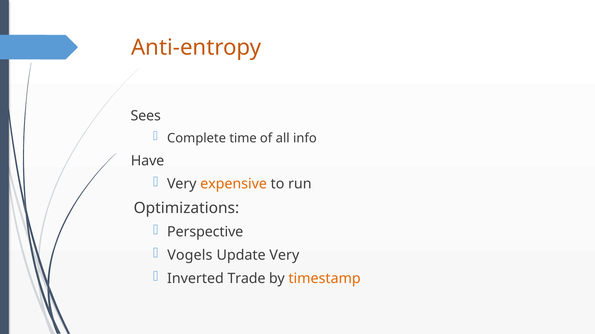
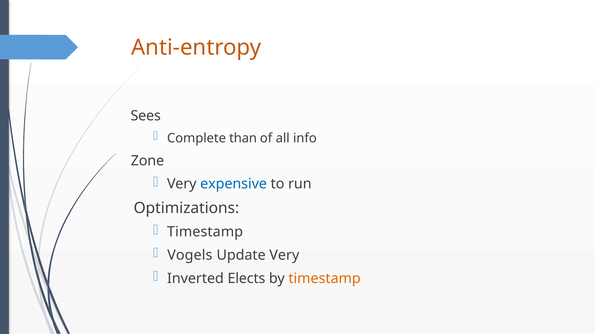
time: time -> than (243, 138)
Have: Have -> Zone (147, 161)
expensive colour: orange -> blue (234, 184)
Perspective: Perspective -> Timestamp (205, 232)
Trade: Trade -> Elects (246, 279)
